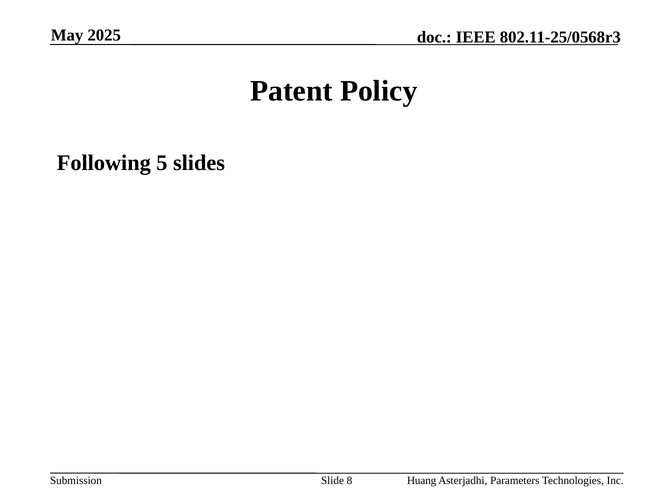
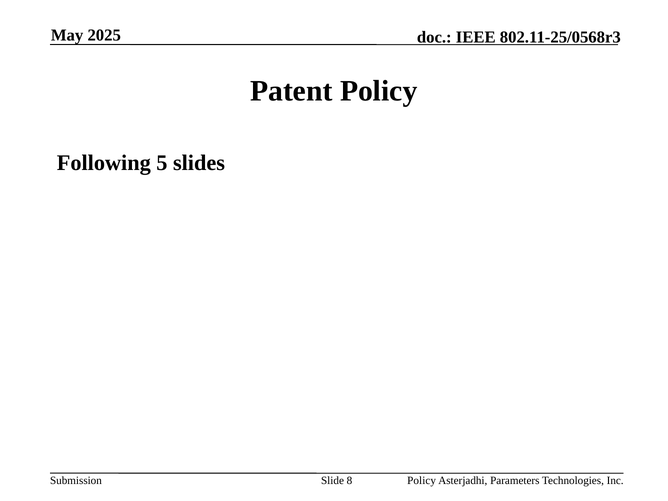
Huang: Huang -> Policy (422, 480)
